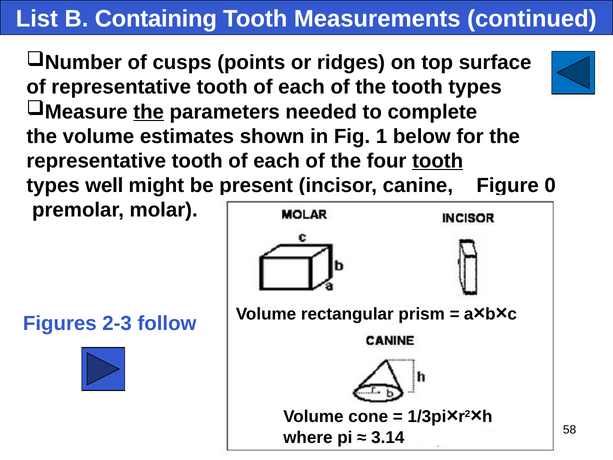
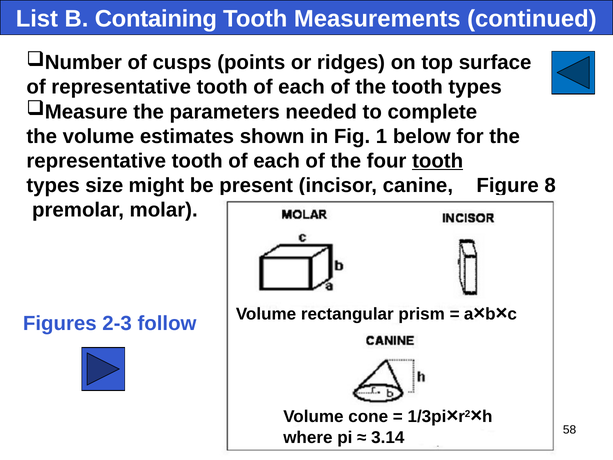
the underline: present -> none (149, 112)
well: well -> size (104, 185)
0: 0 -> 8 (550, 185)
